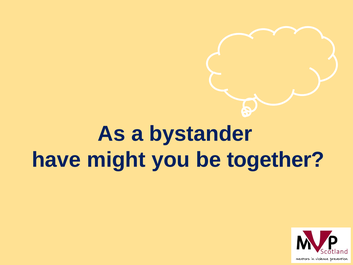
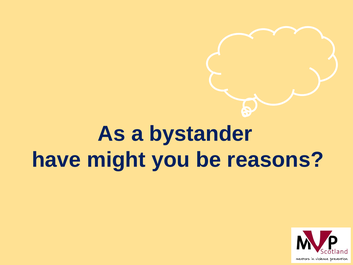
together: together -> reasons (275, 160)
